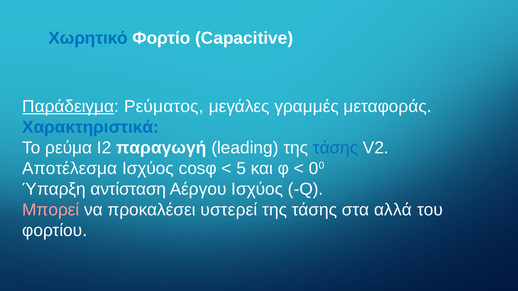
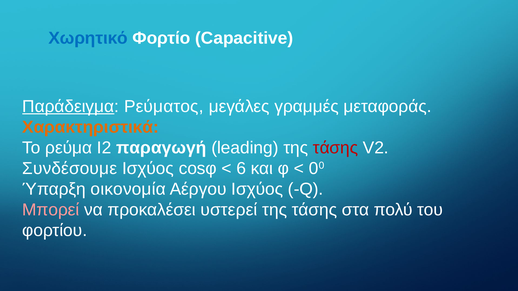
Χαρακτηριστικά colour: blue -> orange (91, 127)
τάσης colour: blue -> red (336, 148)
Αποτέλεσμα: Αποτέλεσμα -> Συνδέσουμε (70, 169)
5: 5 -> 6 (241, 169)
αντίσταση: αντίσταση -> οικονομία (128, 189)
αλλά: αλλά -> πολύ (393, 210)
